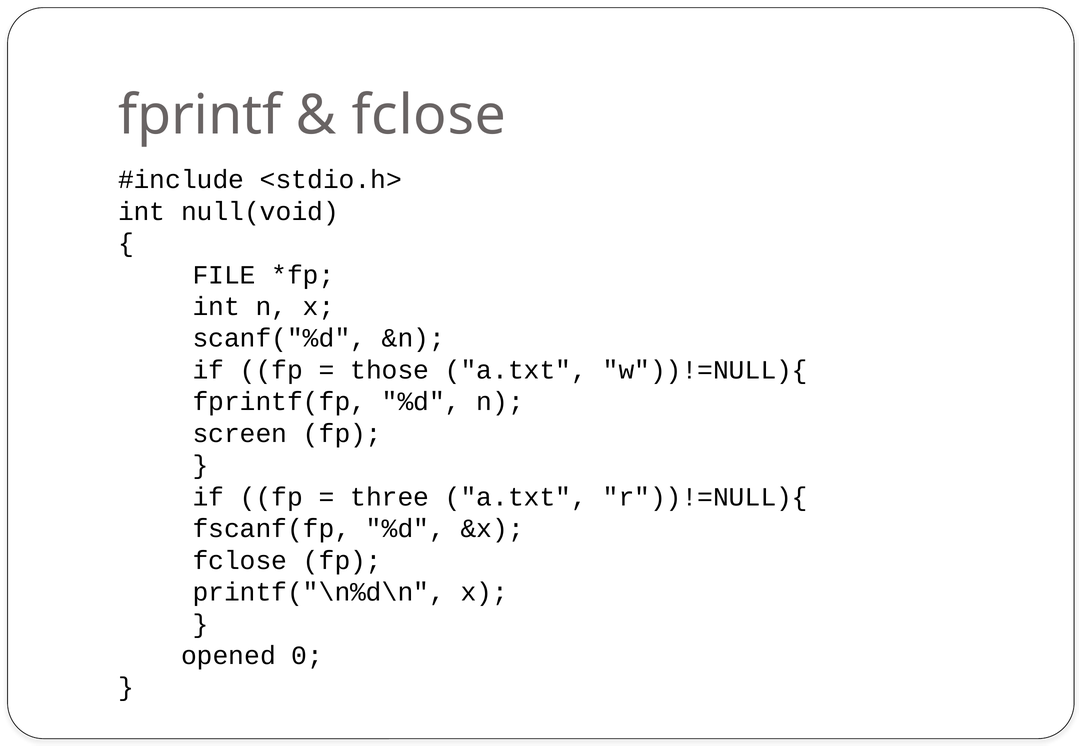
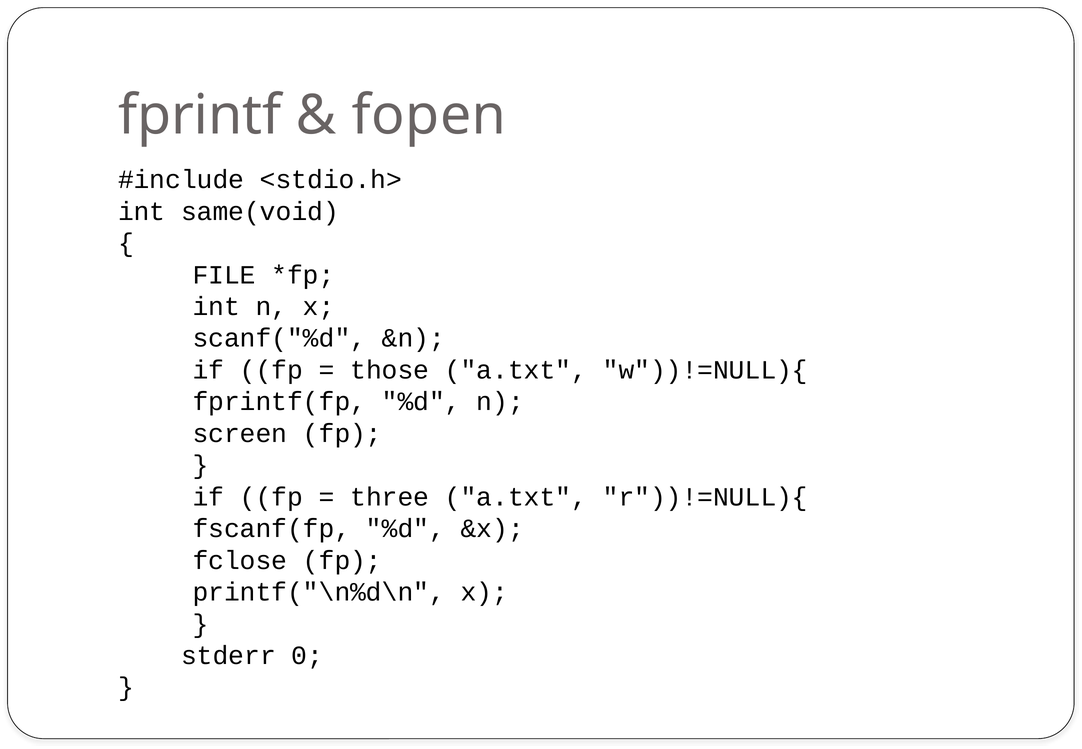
fclose: fclose -> fopen (429, 115)
null(void: null(void -> same(void (260, 211)
opened: opened -> stderr (228, 656)
